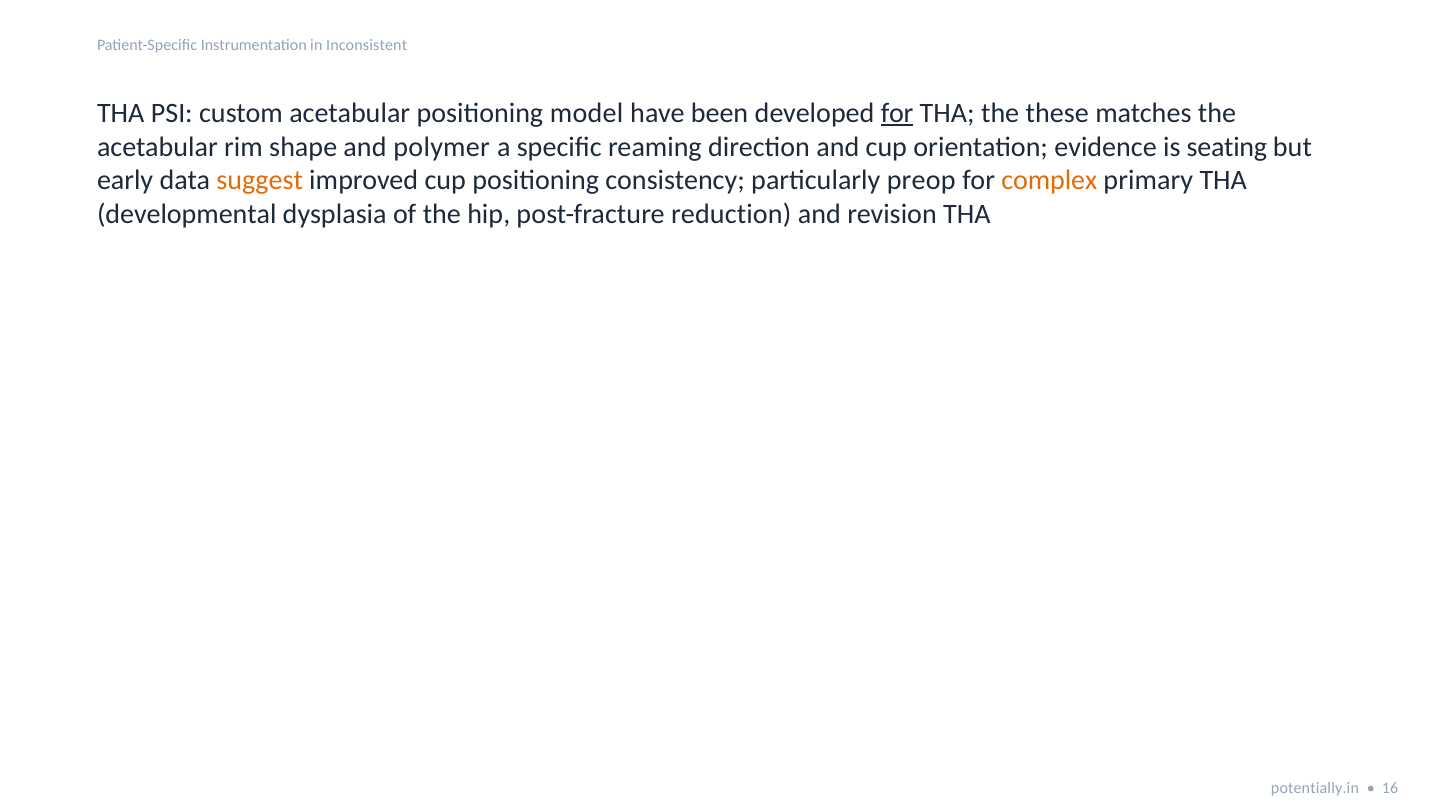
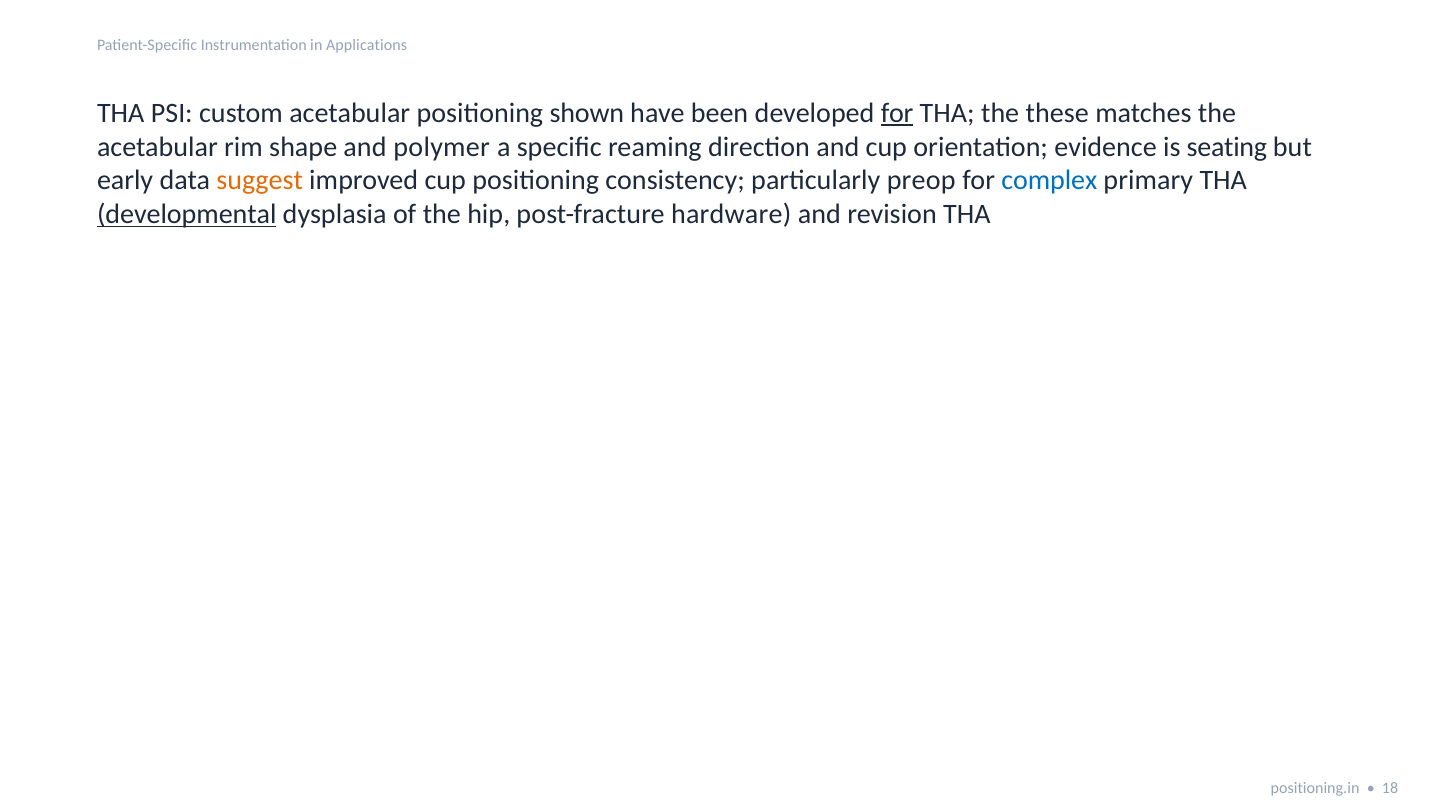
Inconsistent: Inconsistent -> Applications (367, 45)
model: model -> shown (587, 113)
complex colour: orange -> blue (1049, 181)
developmental underline: none -> present (187, 214)
reduction: reduction -> hardware (731, 214)
potentially.in: potentially.in -> positioning.in (1315, 788)
16: 16 -> 18 (1390, 788)
